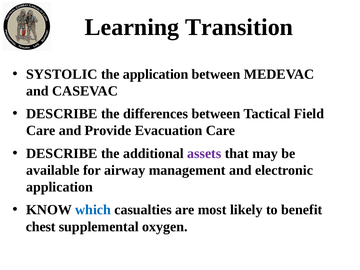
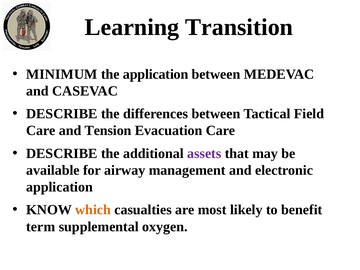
SYSTOLIC: SYSTOLIC -> MINIMUM (62, 74)
Provide: Provide -> Tension (108, 131)
which colour: blue -> orange (93, 210)
chest: chest -> term (41, 227)
